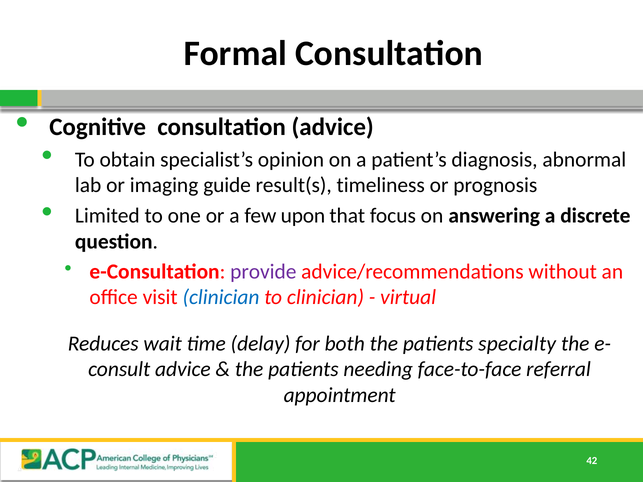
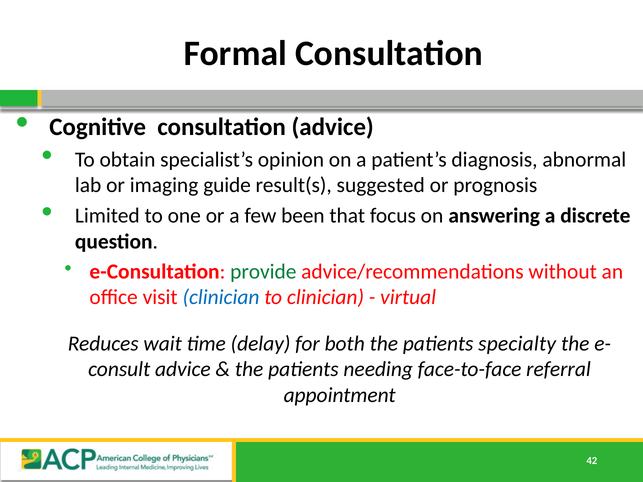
timeliness: timeliness -> suggested (381, 185)
upon: upon -> been (303, 216)
provide colour: purple -> green (263, 272)
